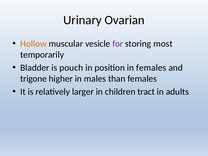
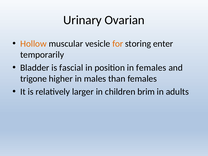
for colour: purple -> orange (118, 44)
most: most -> enter (163, 44)
pouch: pouch -> fascial (71, 68)
tract: tract -> brim (146, 92)
